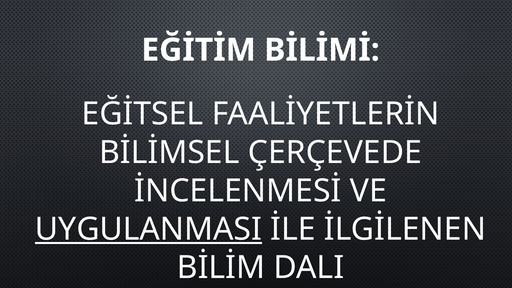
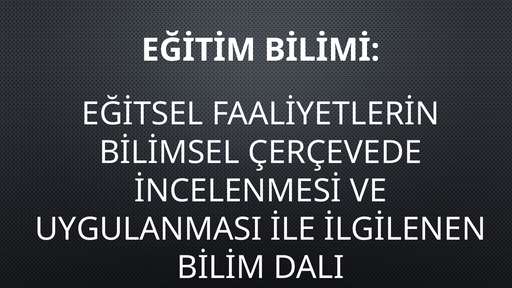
UYGULANMASI underline: present -> none (148, 229)
